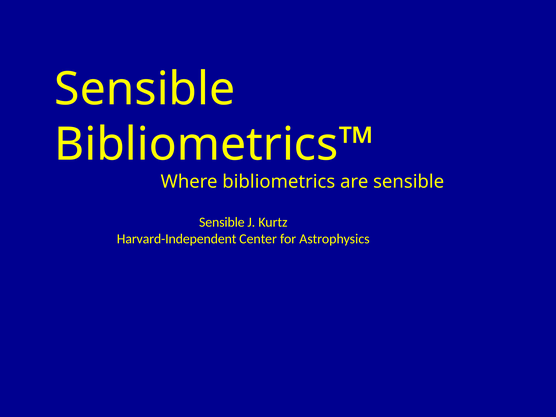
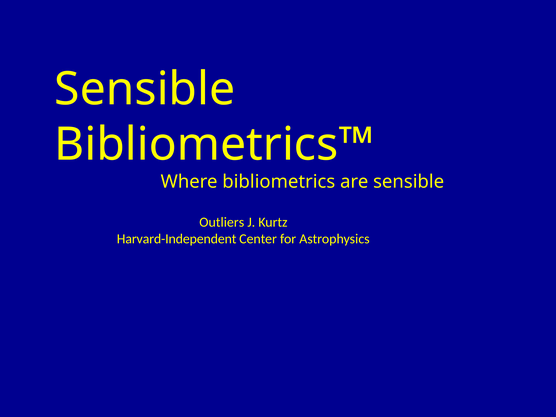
Sensible: Sensible -> Outliers (222, 222)
